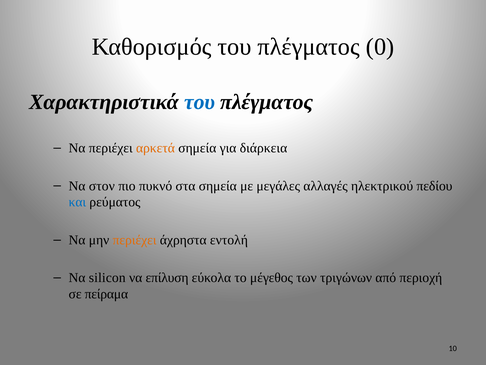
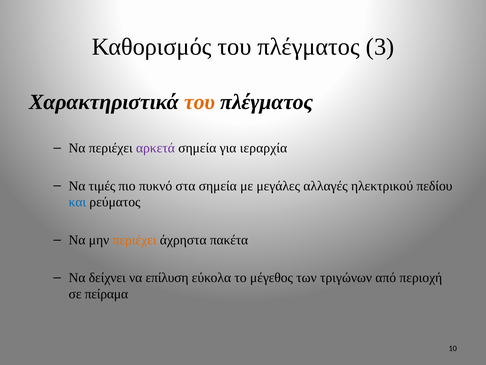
0: 0 -> 3 (380, 47)
του colour: blue -> orange (200, 102)
αρκετά colour: orange -> purple (155, 148)
διάρκεια: διάρκεια -> ιεραρχία (263, 148)
στον: στον -> τιμές (102, 186)
εντολή: εντολή -> πακέτα (229, 240)
silicon: silicon -> δείχνει (107, 277)
